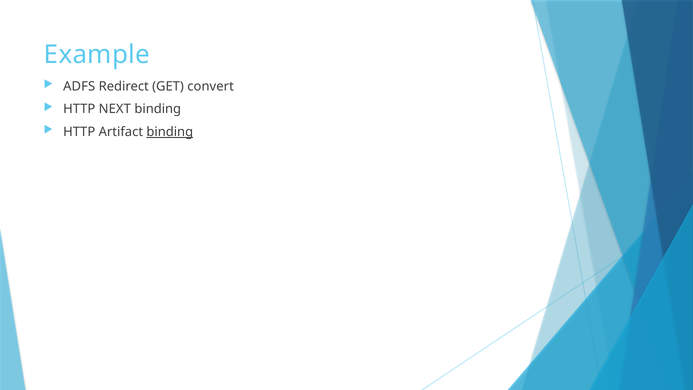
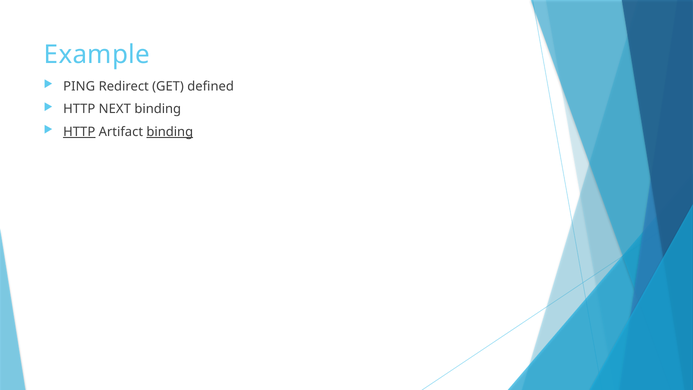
ADFS: ADFS -> PING (79, 86)
convert: convert -> defined (211, 86)
HTTP underline: none -> present (79, 132)
